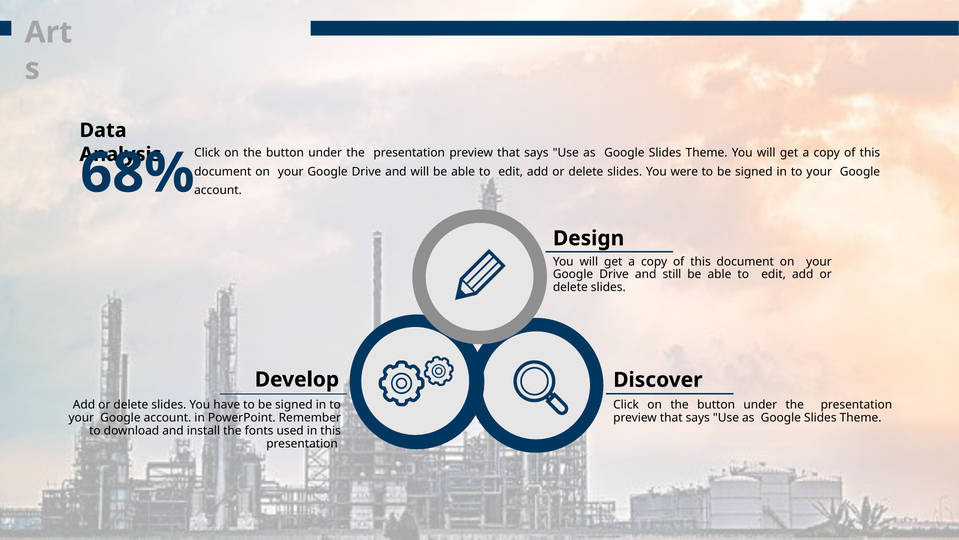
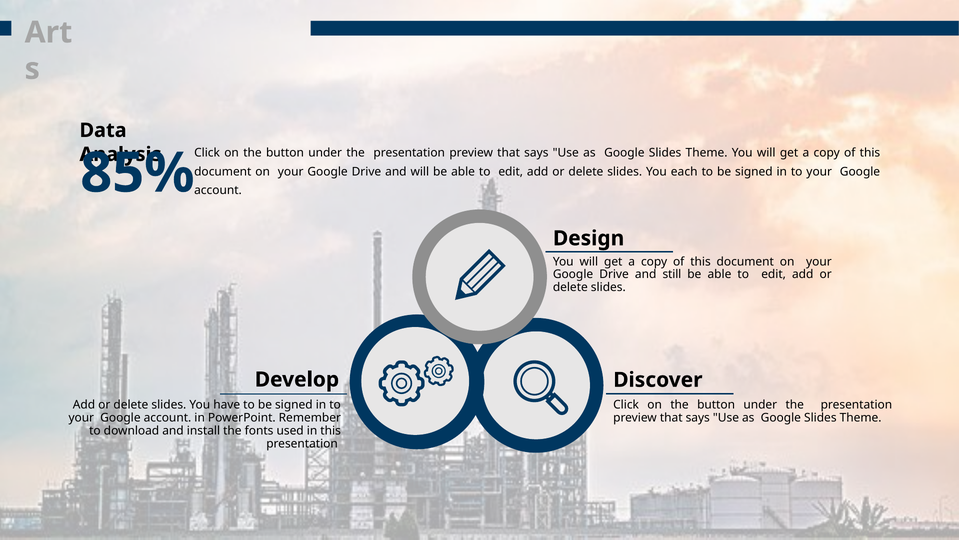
68%: 68% -> 85% (137, 173)
were: were -> each (684, 171)
